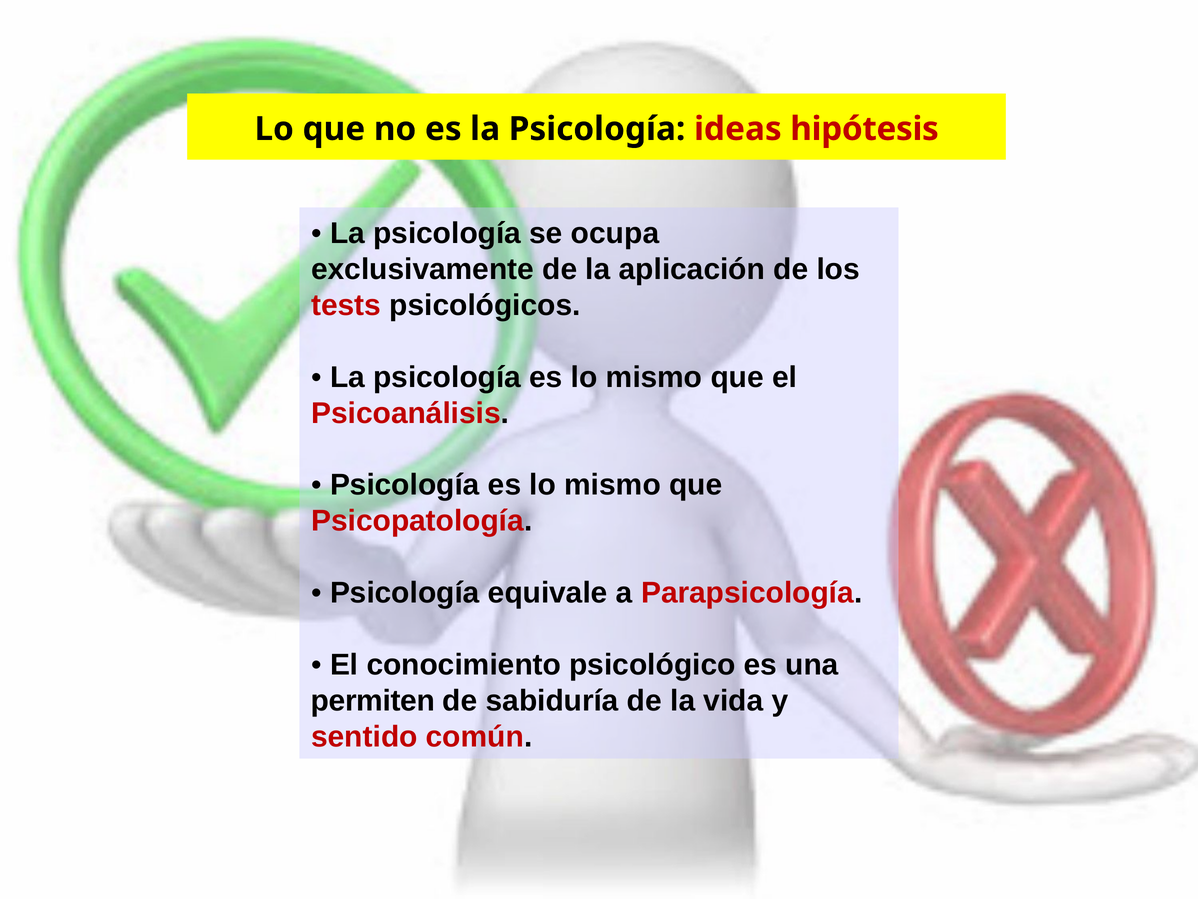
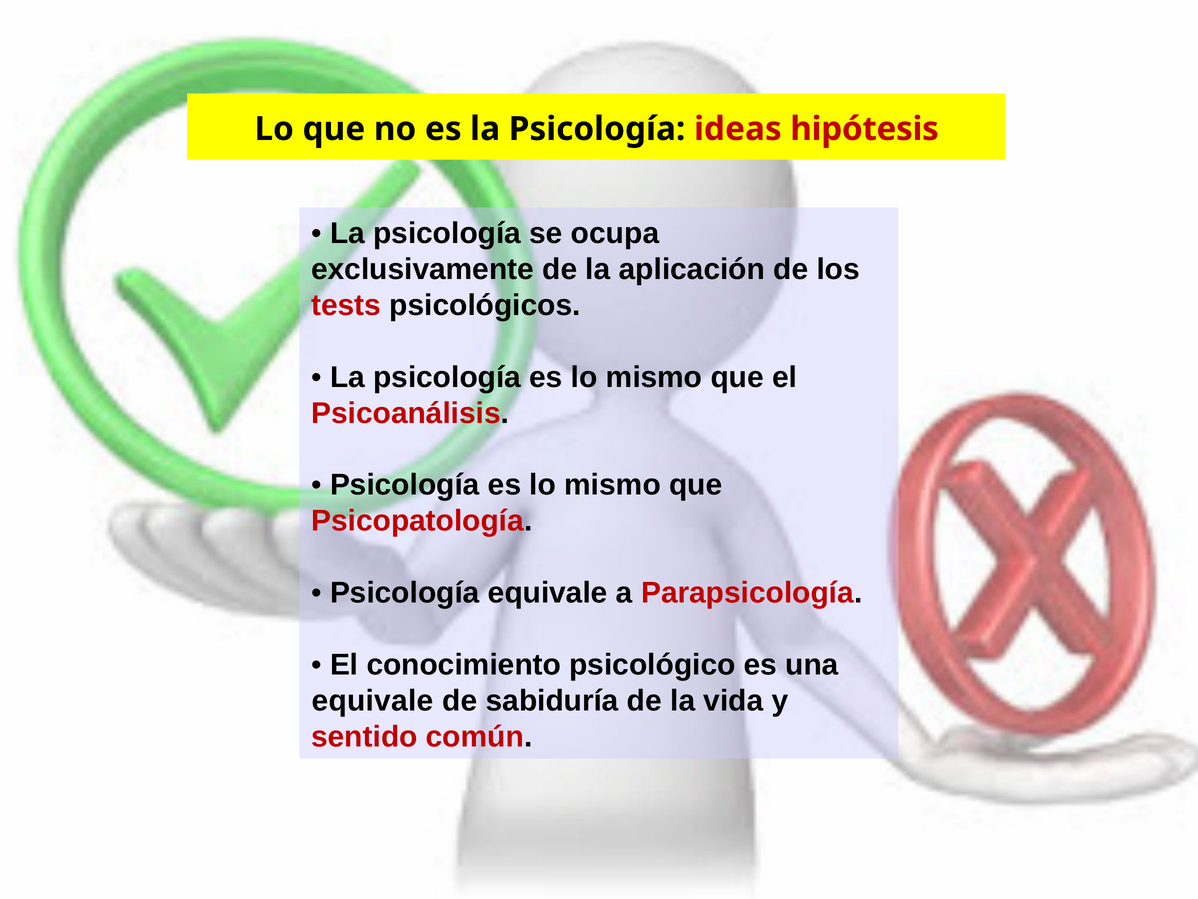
permiten: permiten -> equivale (373, 700)
